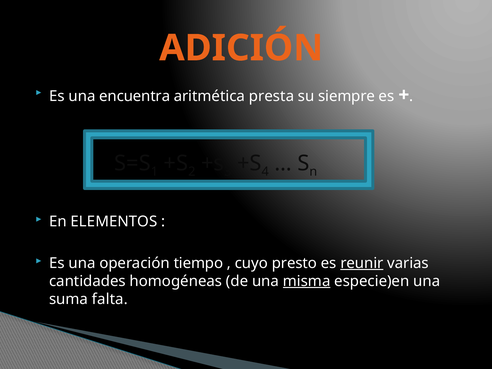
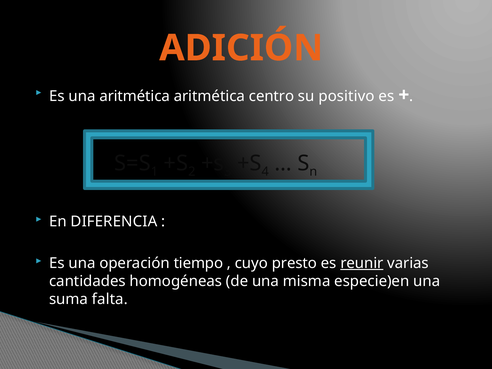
una encuentra: encuentra -> aritmética (135, 96)
presta: presta -> centro (272, 96)
siempre: siempre -> positivo (346, 96)
ELEMENTOS: ELEMENTOS -> DIFERENCIA (114, 222)
misma underline: present -> none (307, 281)
